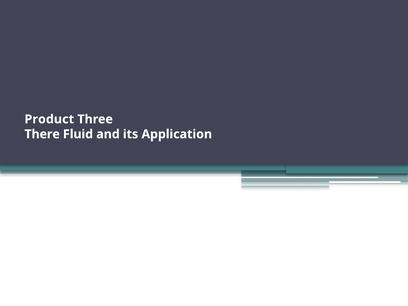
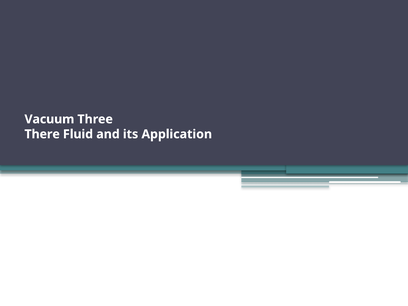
Product: Product -> Vacuum (49, 119)
